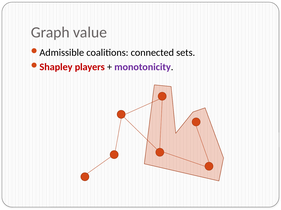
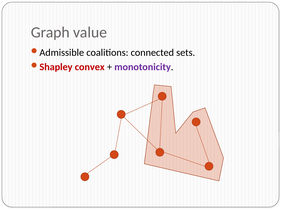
players: players -> convex (90, 67)
